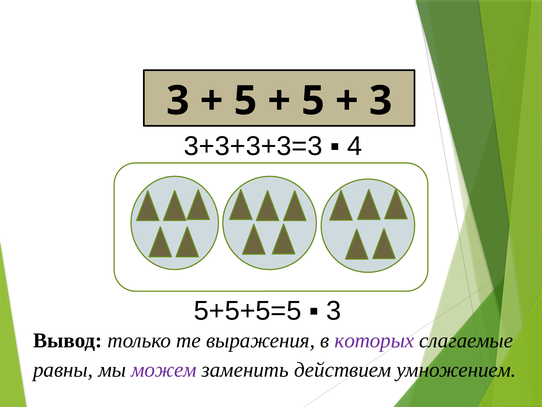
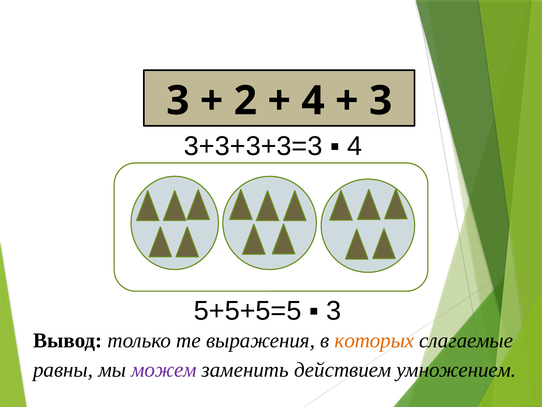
5: 5 -> 2 (245, 101)
5: 5 -> 4 (313, 101)
которых colour: purple -> orange (374, 340)
